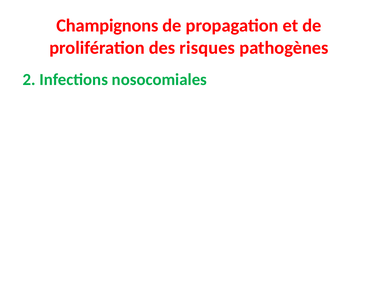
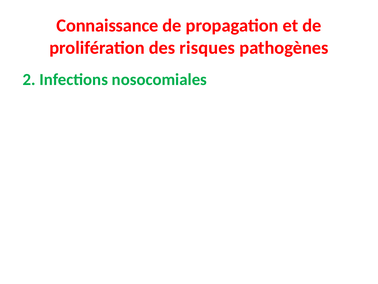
Champignons: Champignons -> Connaissance (107, 26)
